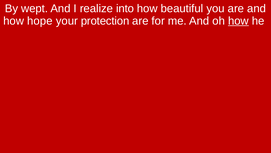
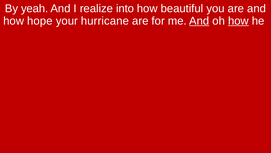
wept: wept -> yeah (35, 9)
protection: protection -> hurricane (105, 21)
And underline: none -> present (199, 21)
